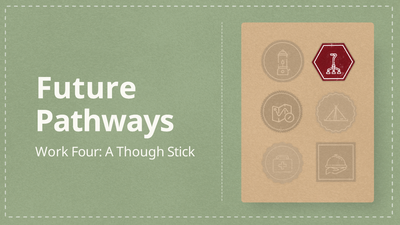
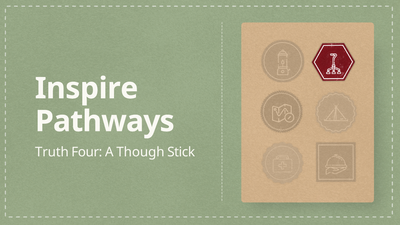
Future: Future -> Inspire (87, 88)
Work: Work -> Truth (52, 152)
